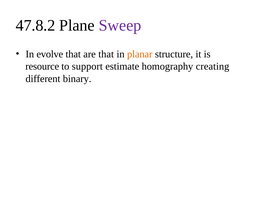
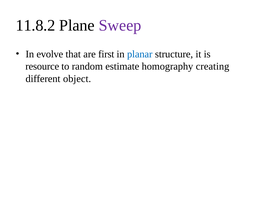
47.8.2: 47.8.2 -> 11.8.2 (35, 25)
are that: that -> first (106, 54)
planar colour: orange -> blue (140, 54)
support: support -> random (87, 66)
binary: binary -> object (77, 78)
